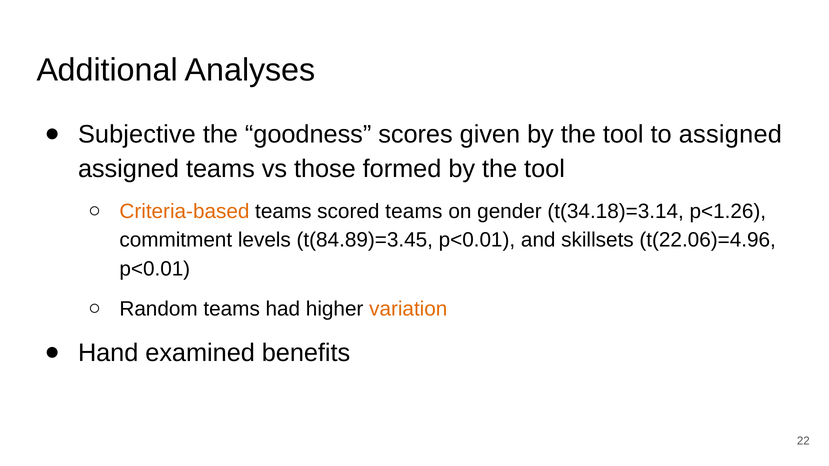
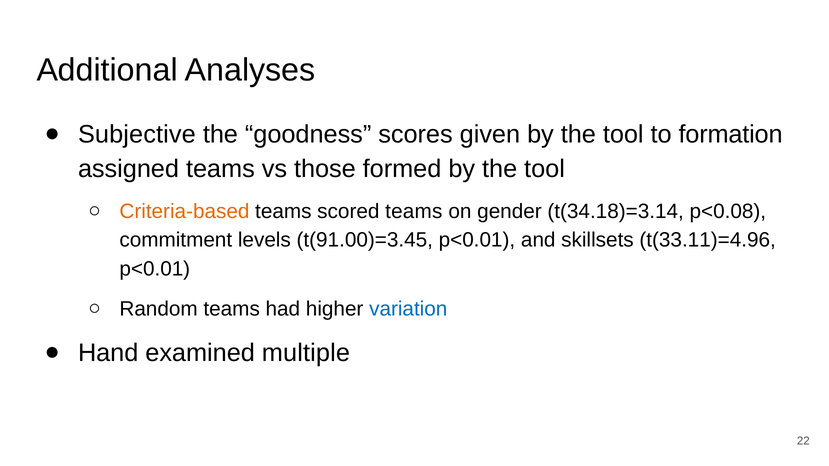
to assigned: assigned -> formation (731, 134)
p<1.26: p<1.26 -> p<0.08 (728, 212)
t(84.89)=3.45: t(84.89)=3.45 -> t(91.00)=3.45 (365, 240)
t(22.06)=4.96: t(22.06)=4.96 -> t(33.11)=4.96 (708, 240)
variation colour: orange -> blue (408, 309)
benefits: benefits -> multiple (306, 353)
